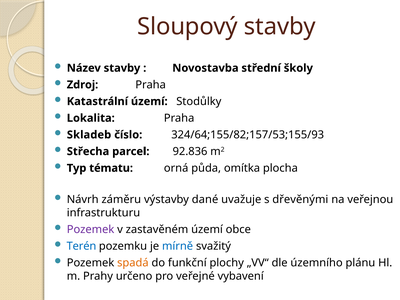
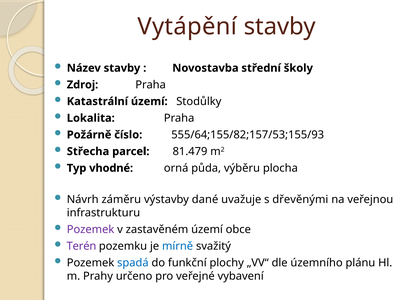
Sloupový: Sloupový -> Vytápění (187, 27)
Skladeb: Skladeb -> Požárně (89, 135)
324/64;155/82;157/53;155/93: 324/64;155/82;157/53;155/93 -> 555/64;155/82;157/53;155/93 (248, 135)
92.836: 92.836 -> 81.479 (190, 151)
tématu: tématu -> vhodné (111, 168)
omítka: omítka -> výběru (242, 168)
Terén colour: blue -> purple (81, 246)
spadá colour: orange -> blue (133, 263)
